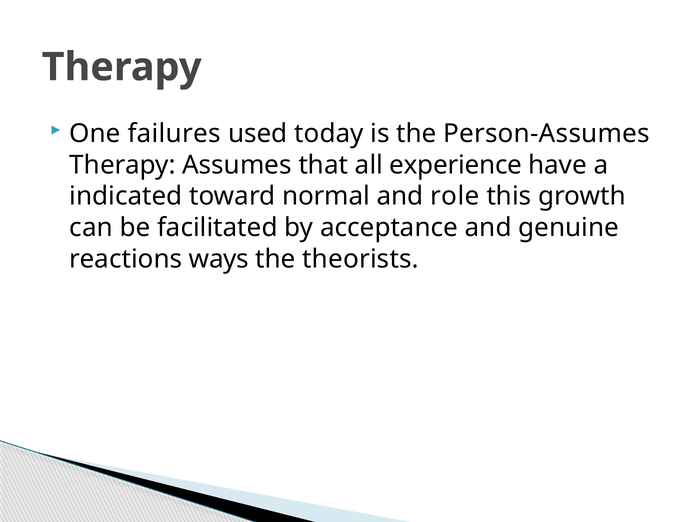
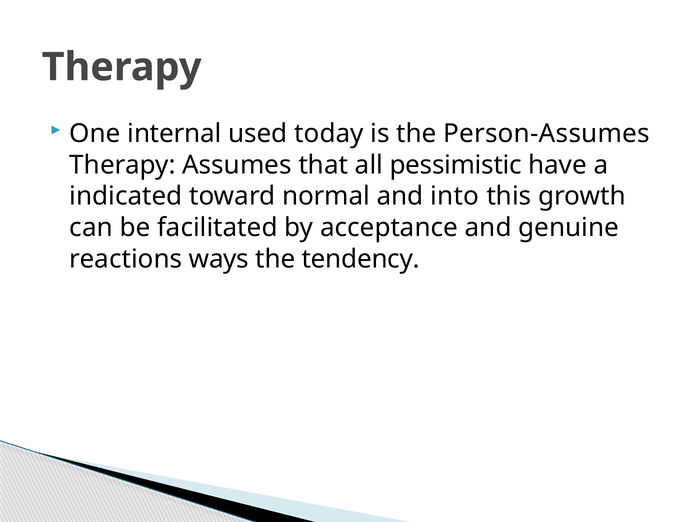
failures: failures -> internal (175, 134)
experience: experience -> pessimistic (456, 165)
role: role -> into (455, 196)
theorists: theorists -> tendency (361, 259)
